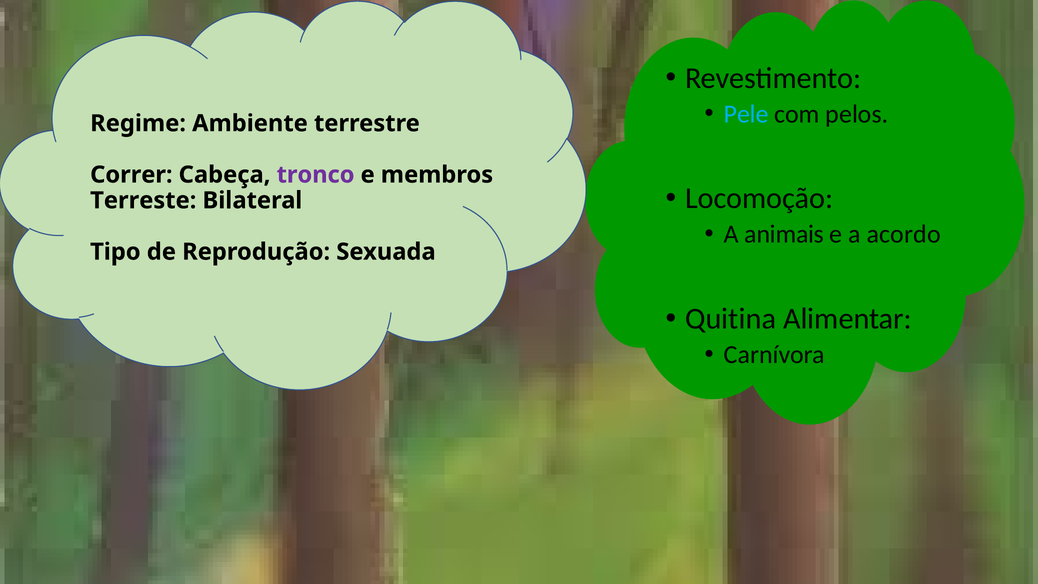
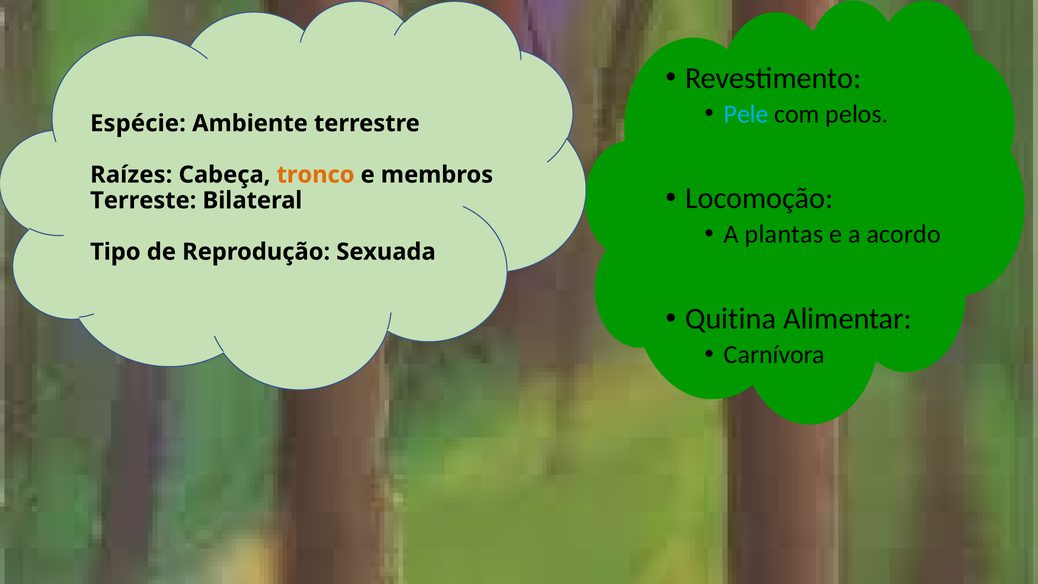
Regime: Regime -> Espécie (138, 123)
Correr: Correr -> Raízes (131, 175)
tronco colour: purple -> orange (316, 175)
animais: animais -> plantas (784, 234)
